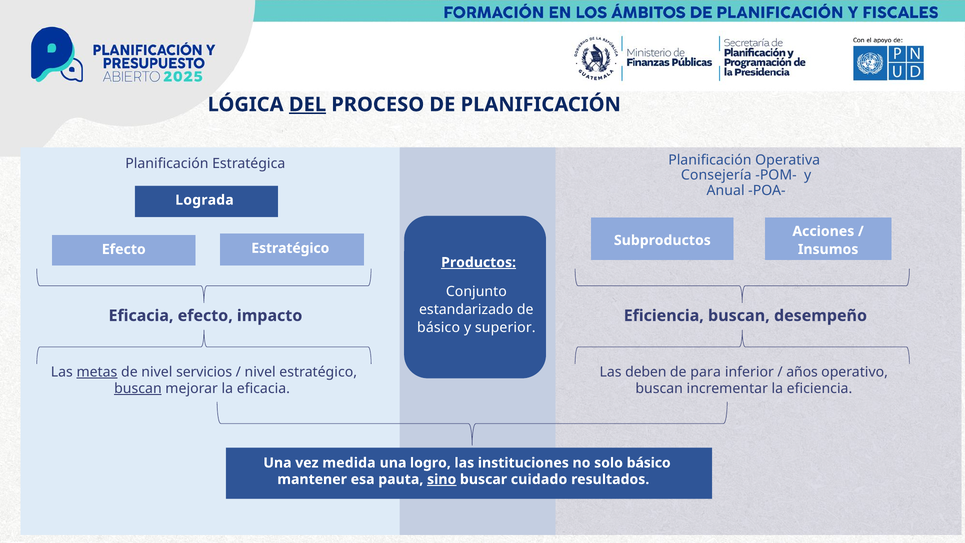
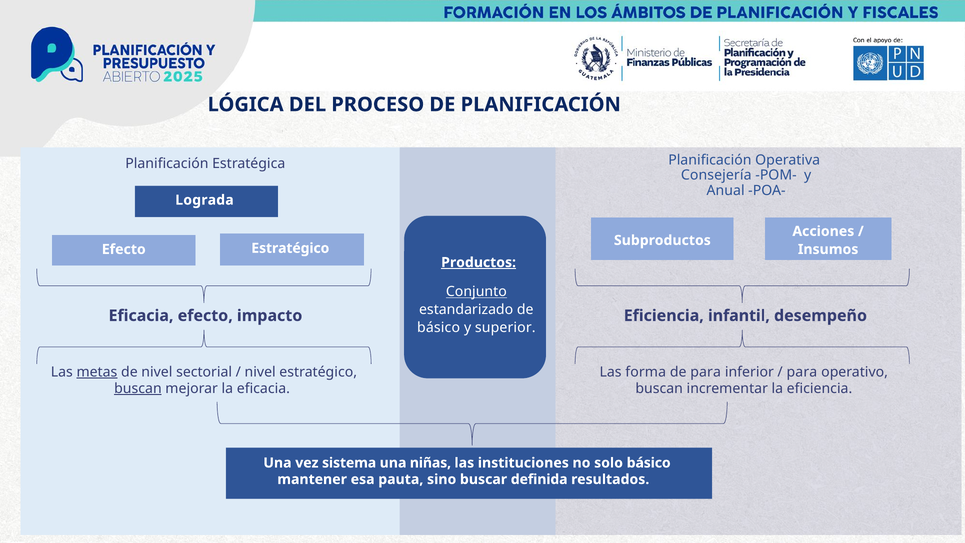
DEL underline: present -> none (307, 105)
Conjunto underline: none -> present (476, 292)
Eficiencia buscan: buscan -> infantil (739, 316)
servicios: servicios -> sectorial (204, 372)
deben: deben -> forma (646, 372)
años: años -> para (802, 372)
medida: medida -> sistema (349, 463)
logro: logro -> niñas (430, 463)
sino underline: present -> none (442, 479)
cuidado: cuidado -> definida (539, 479)
